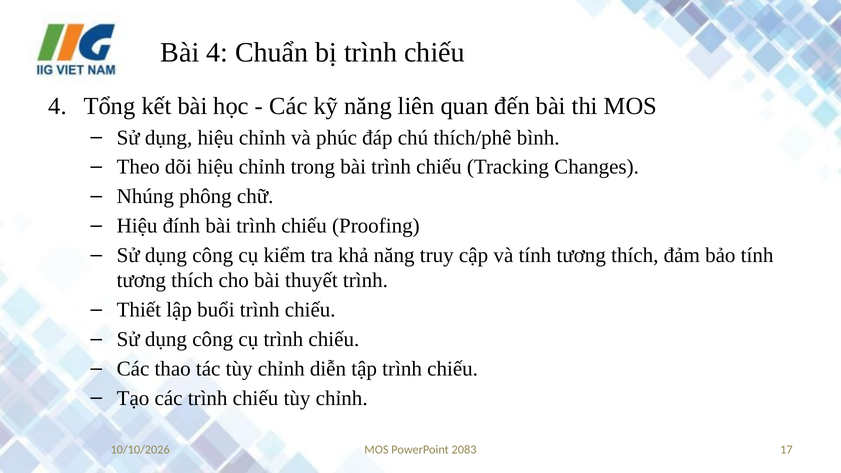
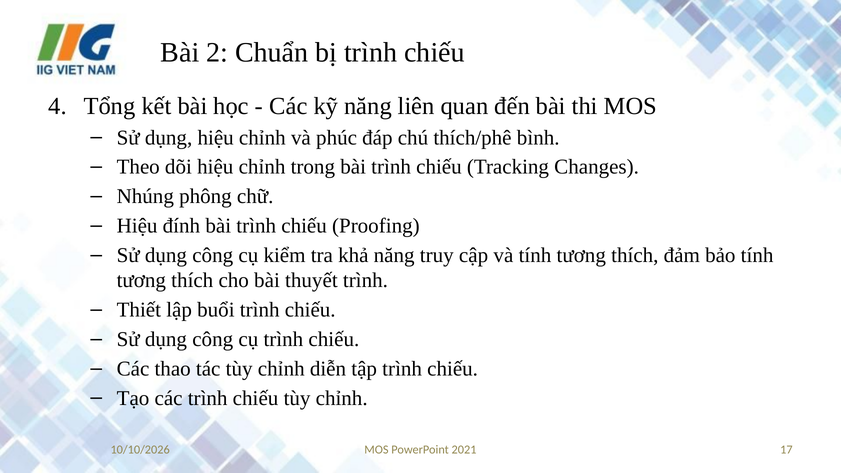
Bài 4: 4 -> 2 (217, 53)
2083: 2083 -> 2021 (464, 450)
